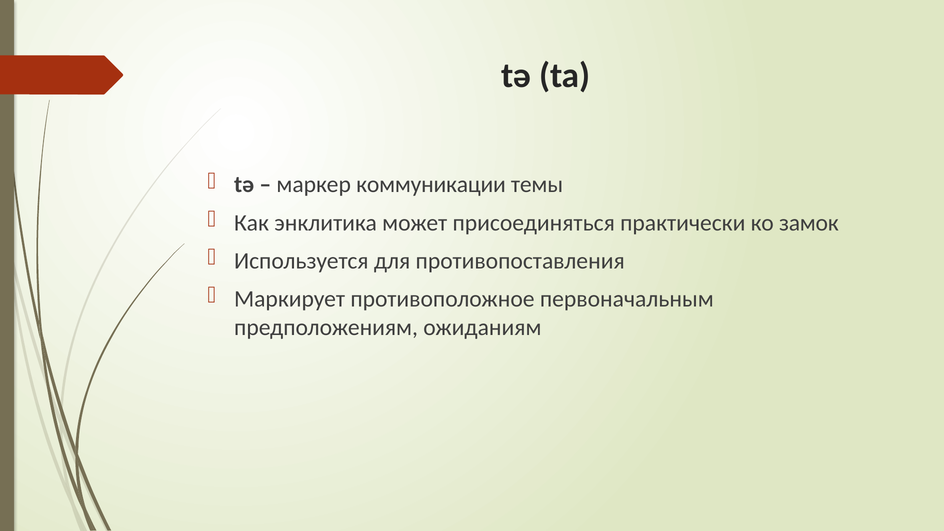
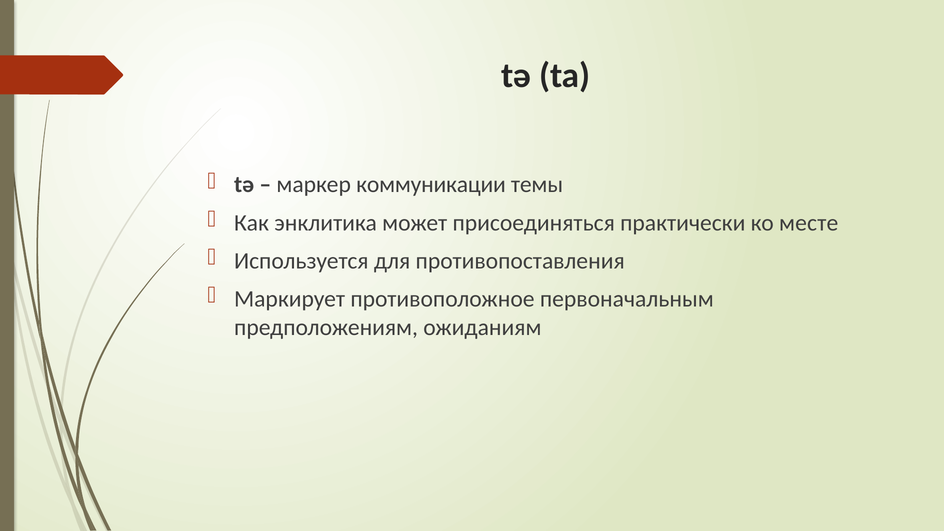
замок: замок -> месте (809, 223)
